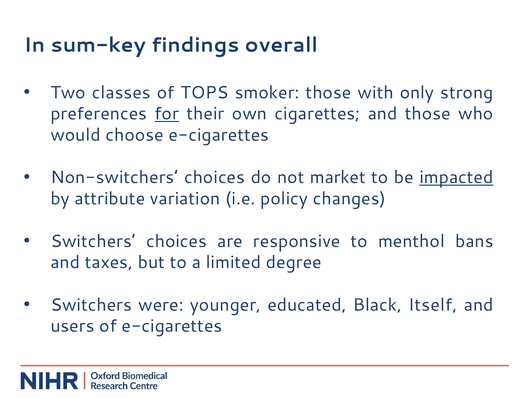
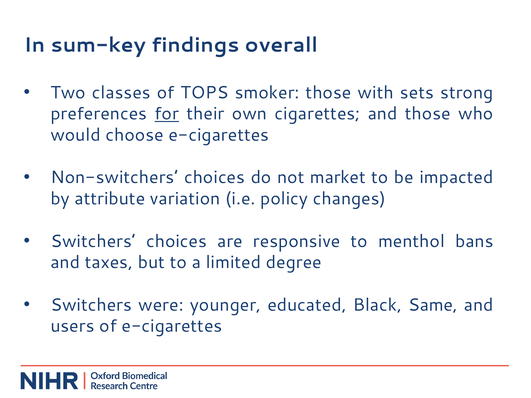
only: only -> sets (417, 93)
impacted underline: present -> none (456, 178)
Itself: Itself -> Same (433, 305)
